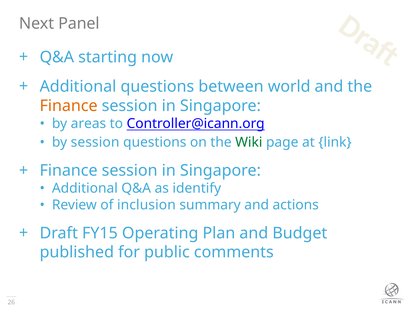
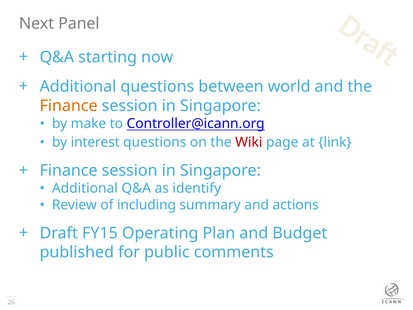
areas: areas -> make (88, 124)
by session: session -> interest (95, 142)
Wiki colour: green -> red (249, 142)
inclusion: inclusion -> including (147, 205)
